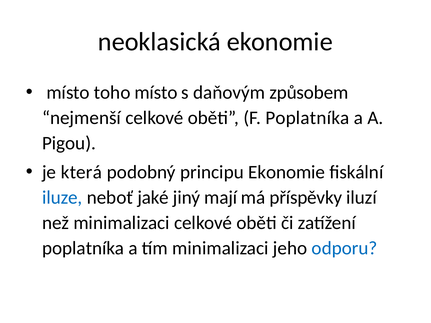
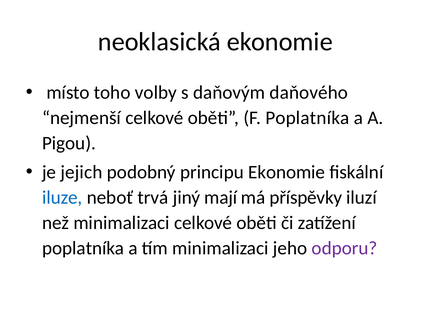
toho místo: místo -> volby (156, 93)
způsobem: způsobem -> daňového (309, 93)
která: která -> jejich (81, 172)
jaké: jaké -> trvá (153, 198)
odporu colour: blue -> purple (345, 248)
